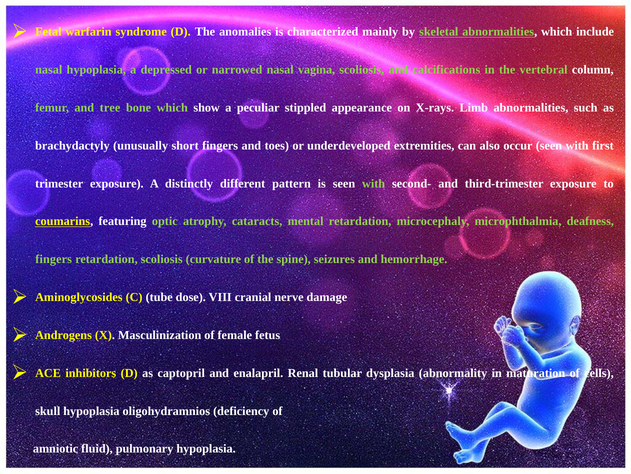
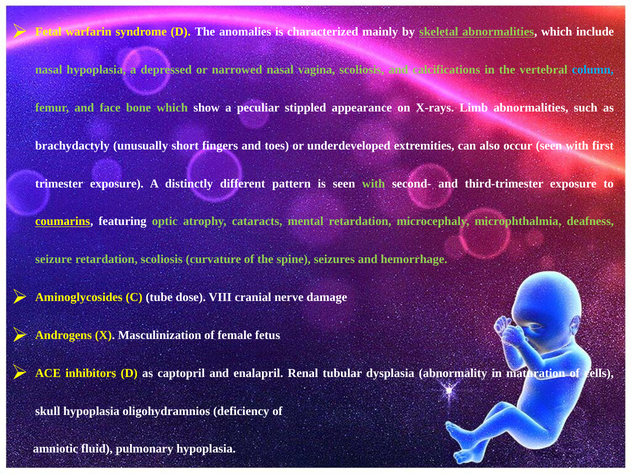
column colour: white -> light blue (593, 70)
tree: tree -> face (110, 107)
fingers: fingers -> seizure (54, 259)
